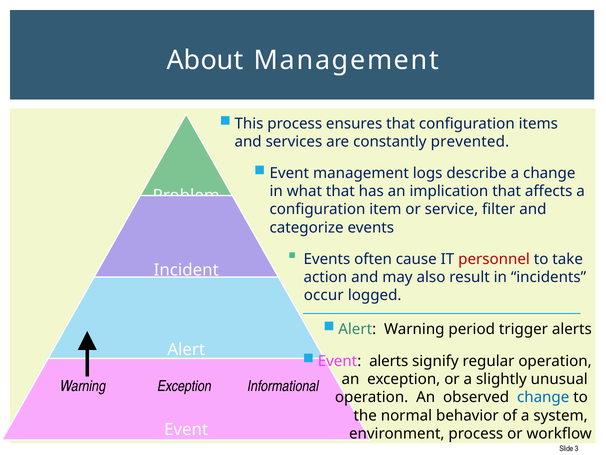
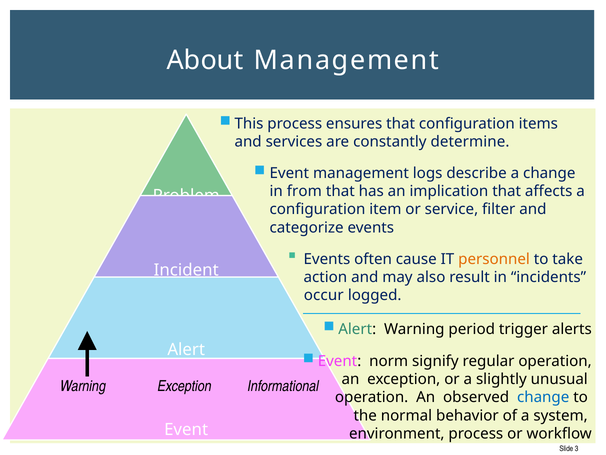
prevented: prevented -> determine (470, 142)
what: what -> from (304, 191)
personnel colour: red -> orange (494, 259)
Event alerts: alerts -> norm (389, 361)
